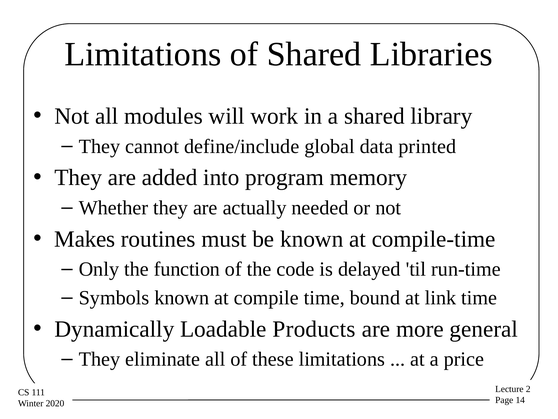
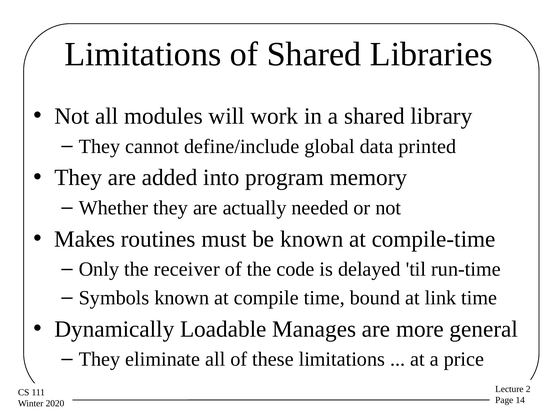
function: function -> receiver (187, 269)
Products: Products -> Manages (314, 329)
